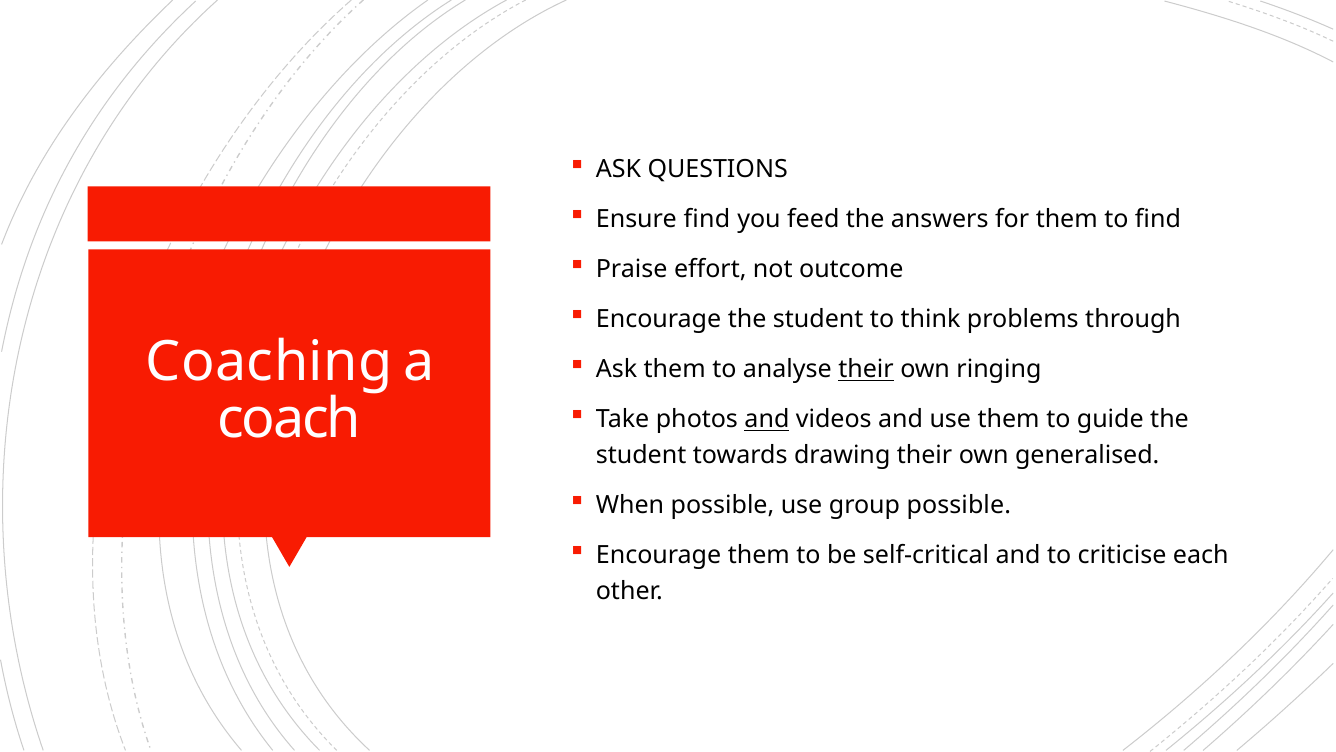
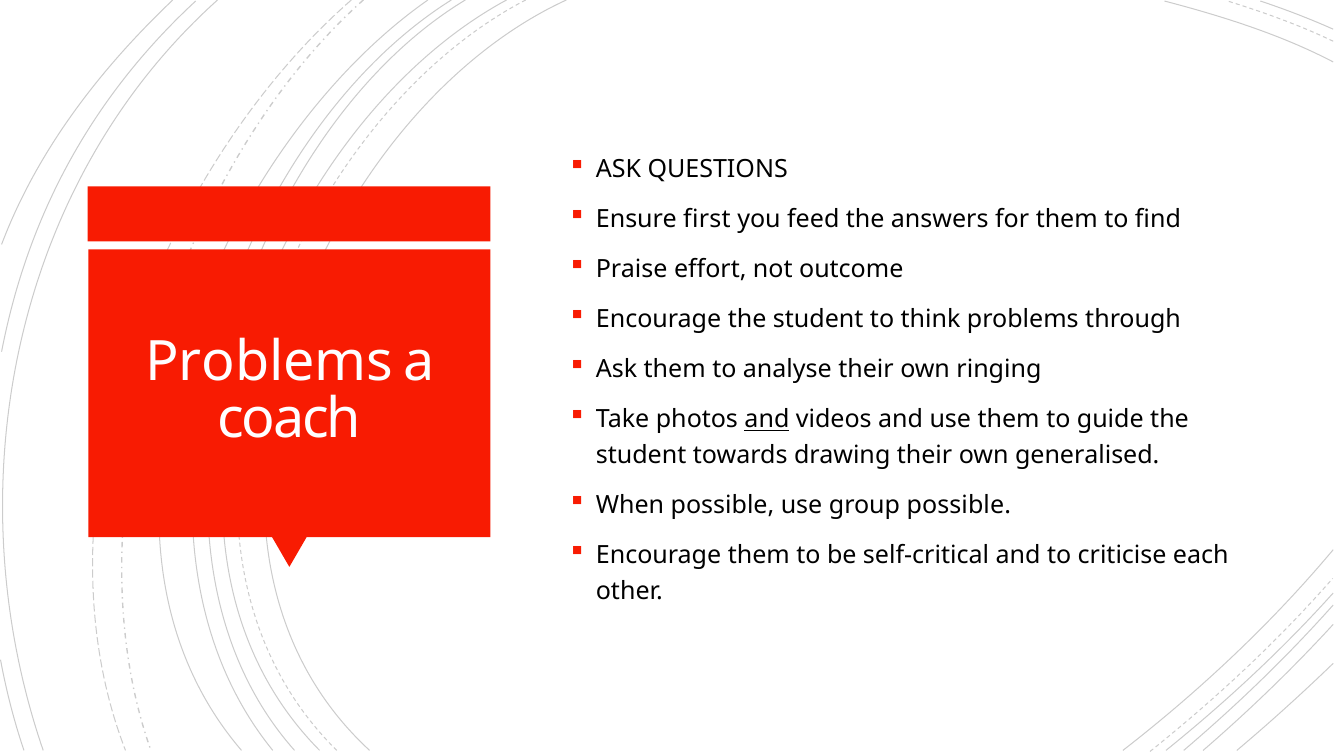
Ensure find: find -> first (707, 219)
Coaching: Coaching -> Problems (269, 362)
their underline: present -> none (866, 369)
